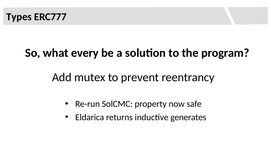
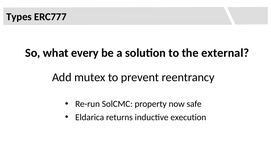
program: program -> external (225, 53)
generates: generates -> execution (188, 117)
